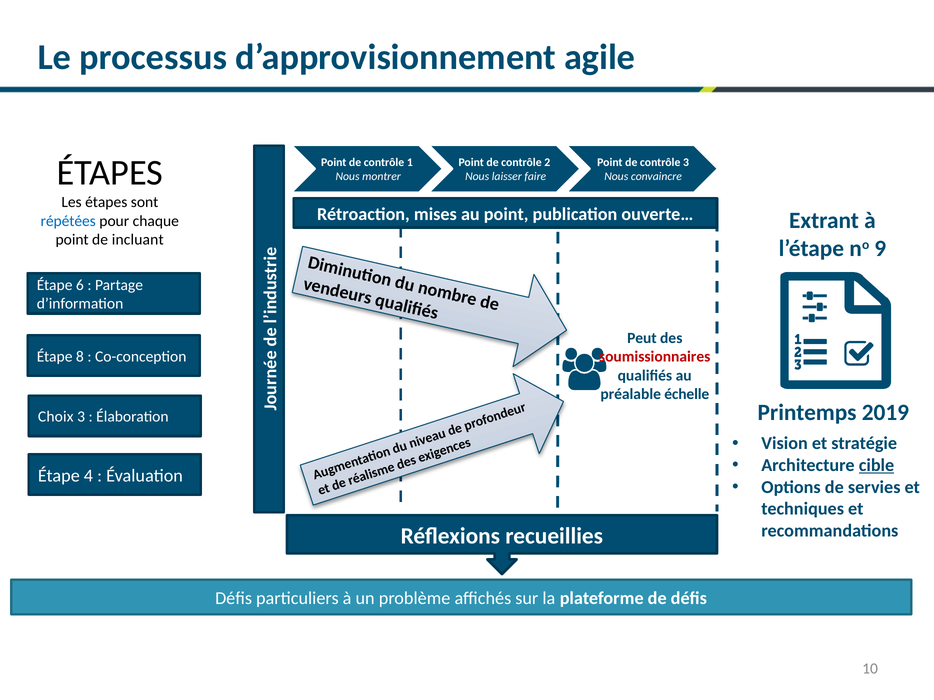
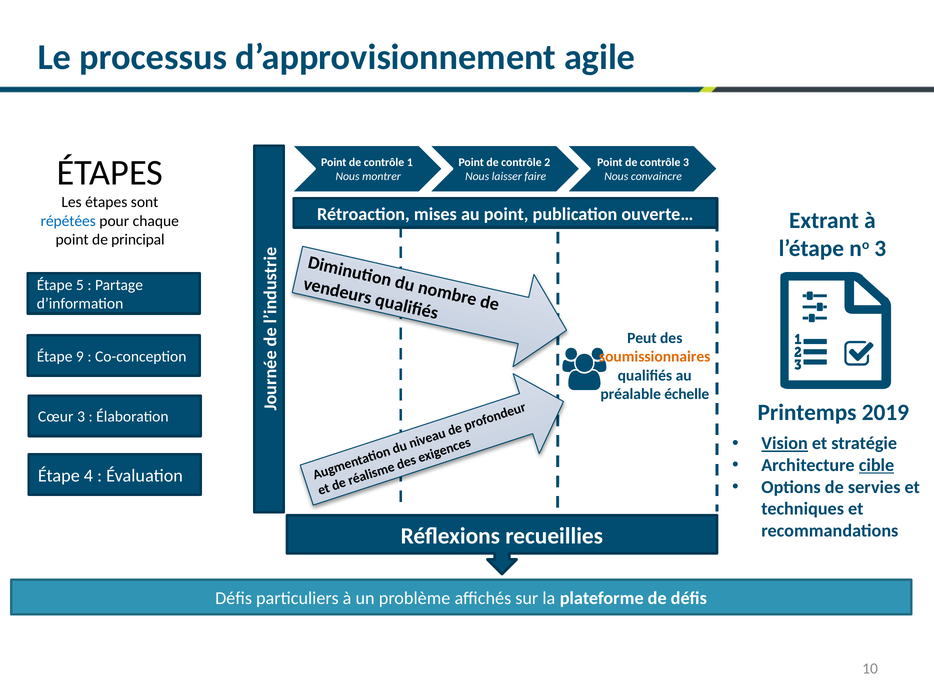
incluant: incluant -> principal (138, 240)
no 9: 9 -> 3 (880, 249)
6: 6 -> 5 (80, 285)
8: 8 -> 9 (80, 357)
soumissionnaires colour: red -> orange (655, 357)
Choix: Choix -> Cœur (56, 417)
Vision underline: none -> present (785, 444)
